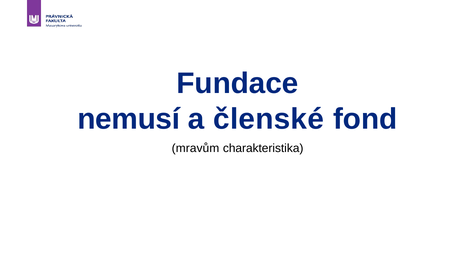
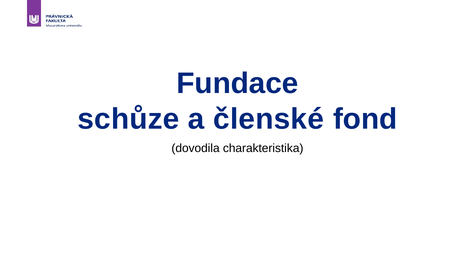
nemusí: nemusí -> schůze (128, 119)
mravům: mravům -> dovodila (196, 148)
